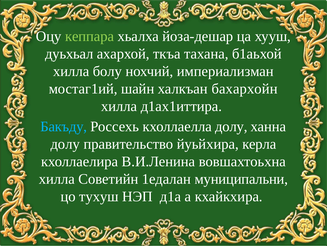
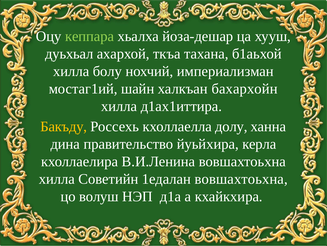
Бакъду colour: light blue -> yellow (64, 126)
долу: долу -> дина (65, 144)
1едалан муниципальни: муниципальни -> вовшахтоьхна (241, 179)
тухуш: тухуш -> волуш (99, 196)
